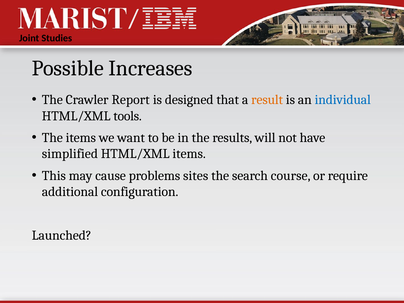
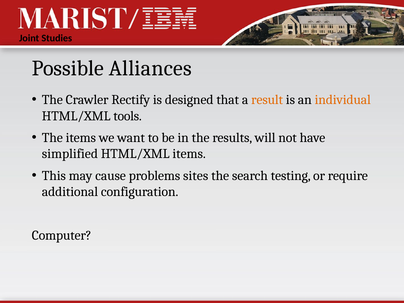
Increases: Increases -> Alliances (150, 68)
Report: Report -> Rectify (131, 100)
individual colour: blue -> orange (343, 100)
course: course -> testing (291, 176)
Launched: Launched -> Computer (62, 235)
